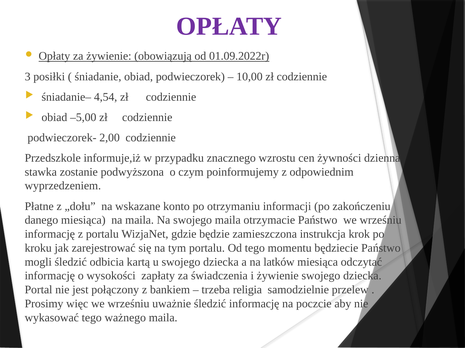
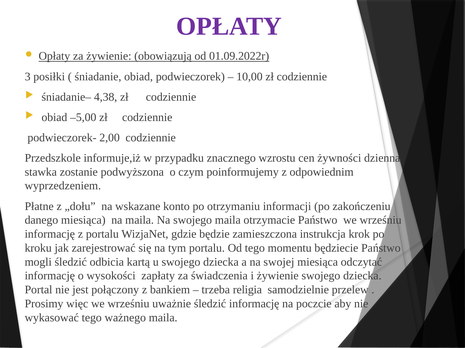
4,54: 4,54 -> 4,38 (106, 97)
latków: latków -> swojej (279, 262)
